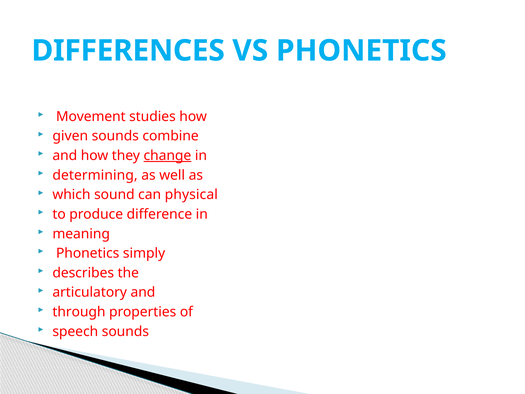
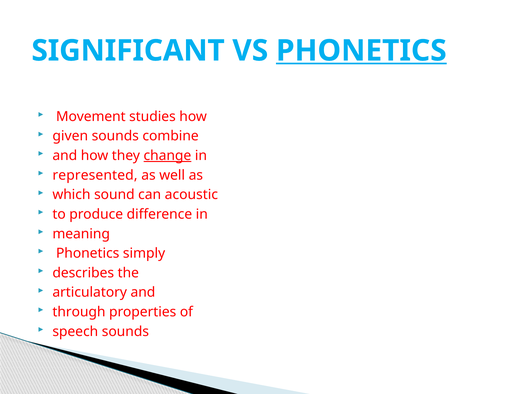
DIFFERENCES: DIFFERENCES -> SIGNIFICANT (128, 51)
PHONETICS underline: none -> present (361, 51)
determining: determining -> represented (95, 175)
physical: physical -> acoustic (191, 195)
